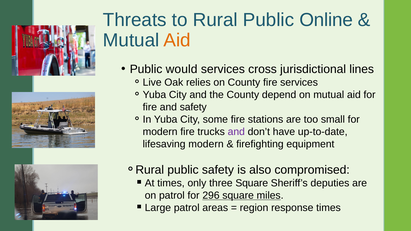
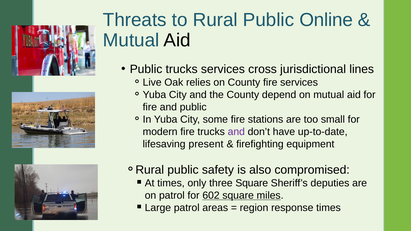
Aid colour: orange -> black (177, 40)
Public would: would -> trucks (182, 69)
and safety: safety -> public (193, 107)
lifesaving modern: modern -> present (206, 144)
296: 296 -> 602 (211, 196)
